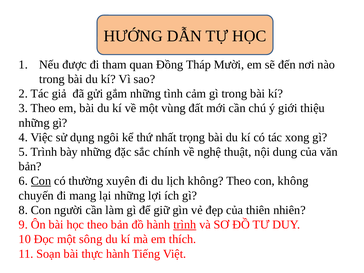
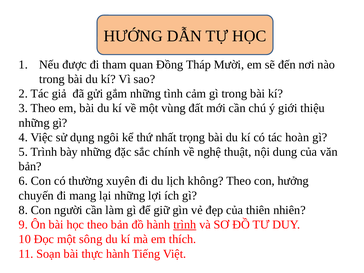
xong: xong -> hoàn (297, 137)
Con underline: present -> none (41, 181)
con không: không -> hưởng (293, 181)
